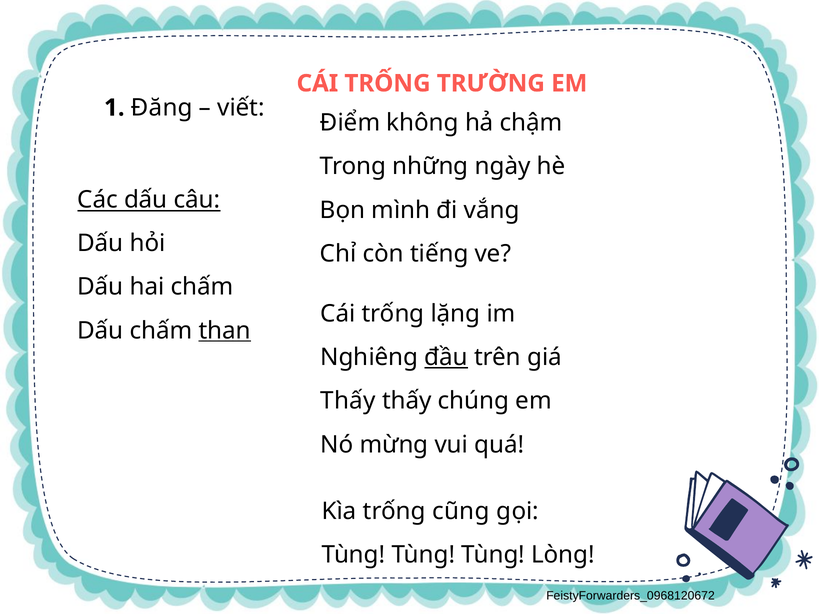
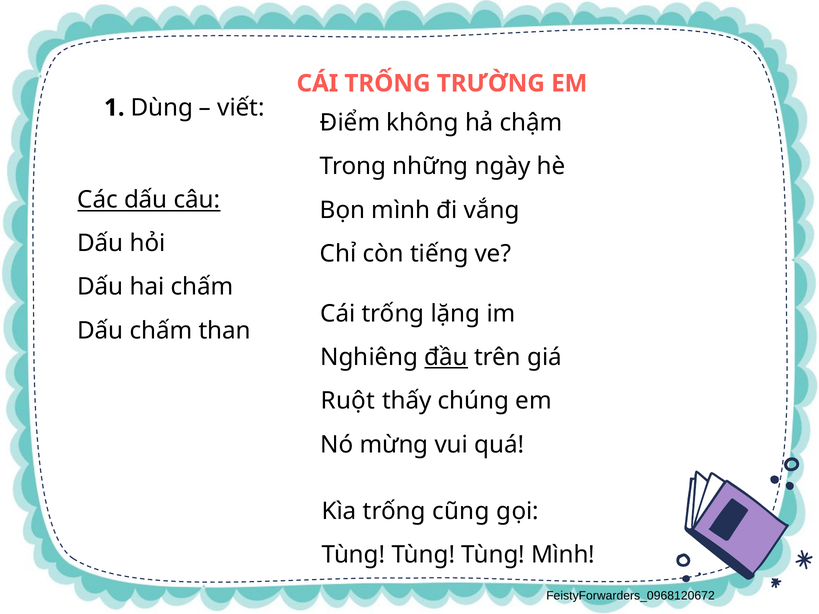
Đăng: Đăng -> Dùng (162, 108)
than underline: present -> none (225, 331)
Thấy: Thấy -> Ruột (348, 401)
Tùng Lòng: Lòng -> Mình (563, 555)
